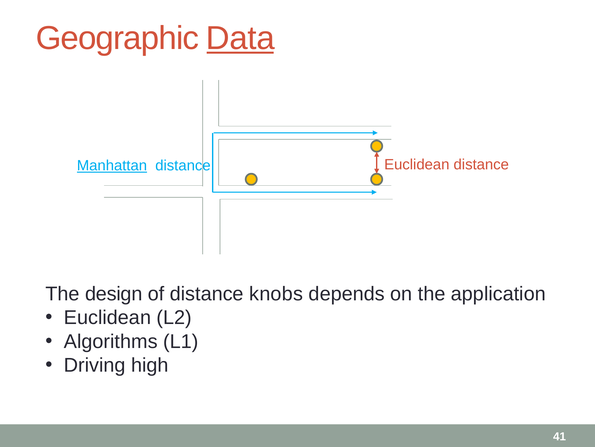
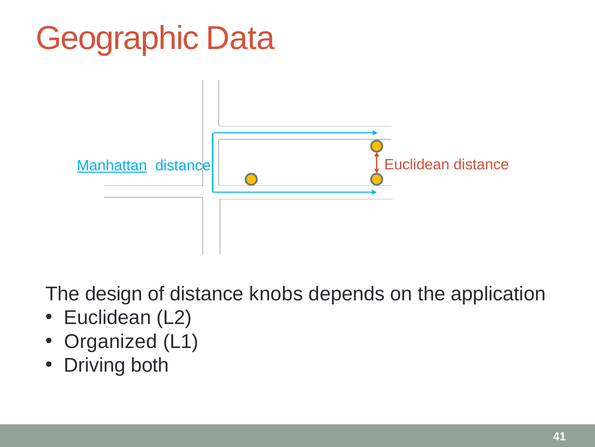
Data underline: present -> none (240, 38)
Algorithms: Algorithms -> Organized (111, 341)
high: high -> both (150, 365)
